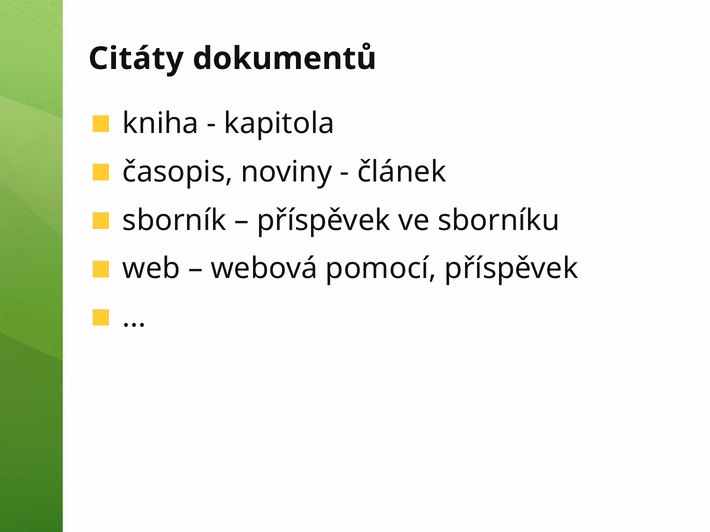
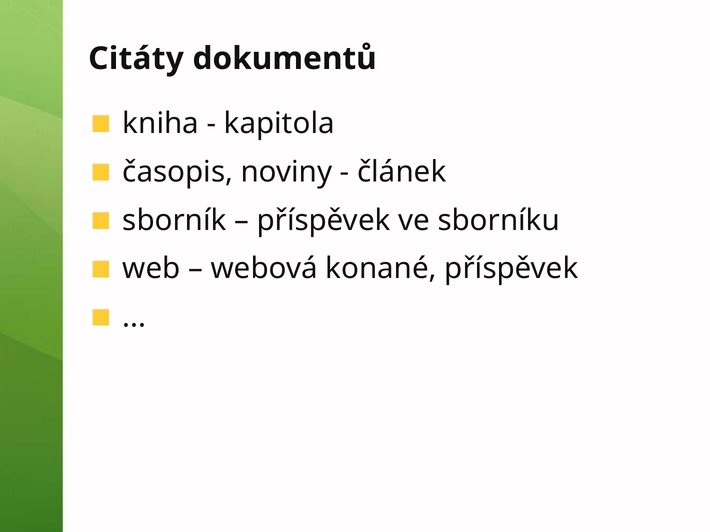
pomocí: pomocí -> konané (381, 269)
